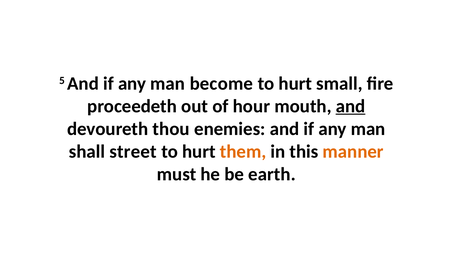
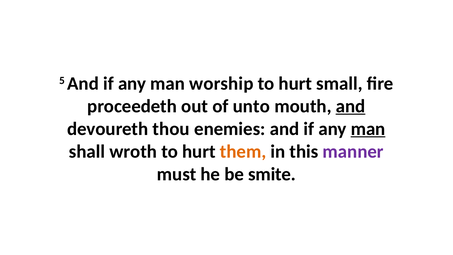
become: become -> worship (221, 83)
hour: hour -> unto (251, 106)
man underline: none -> present (368, 129)
street: street -> wroth (133, 151)
manner colour: orange -> purple (353, 151)
earth: earth -> smite (272, 174)
